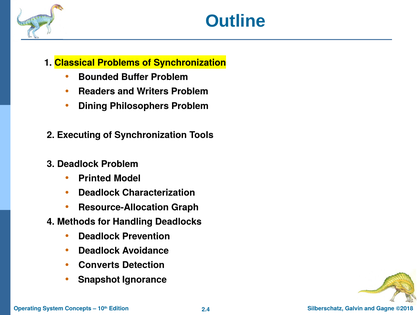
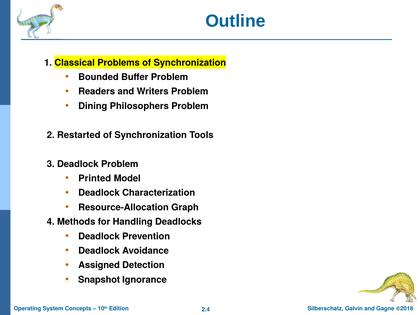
Executing: Executing -> Restarted (79, 135)
Converts: Converts -> Assigned (99, 265)
